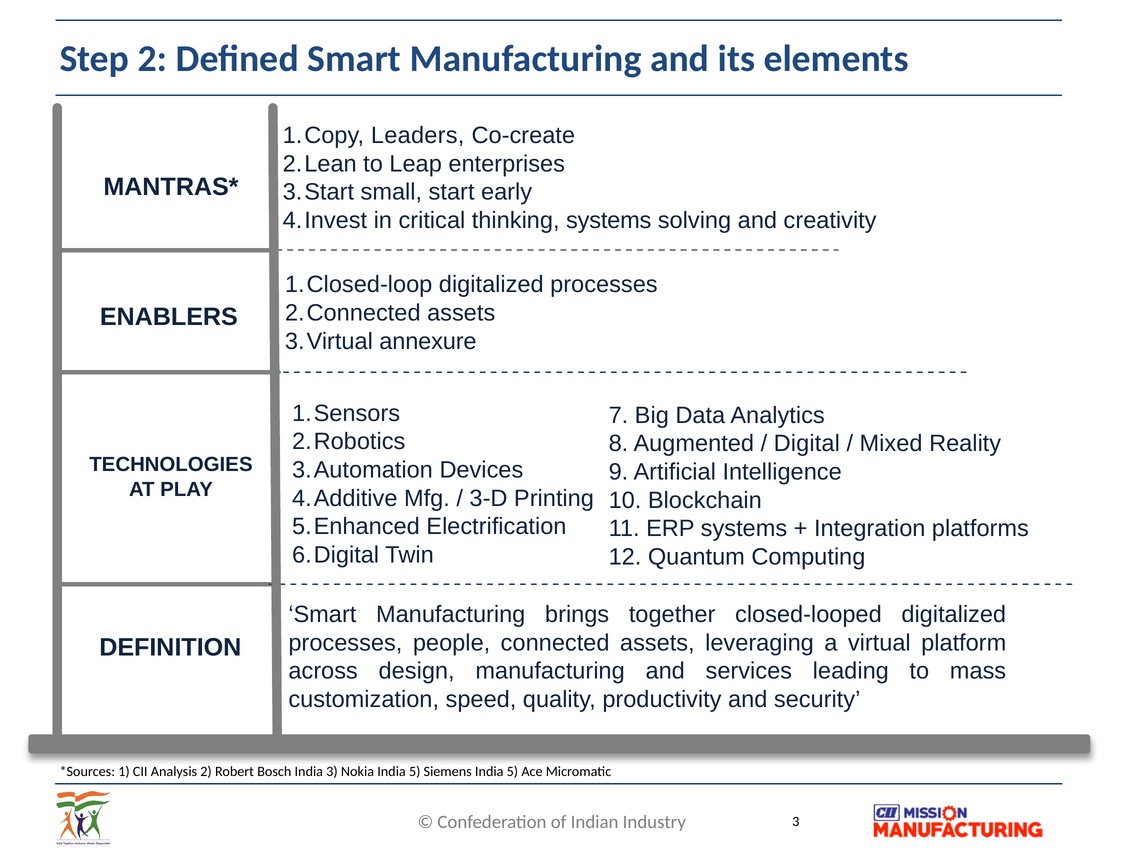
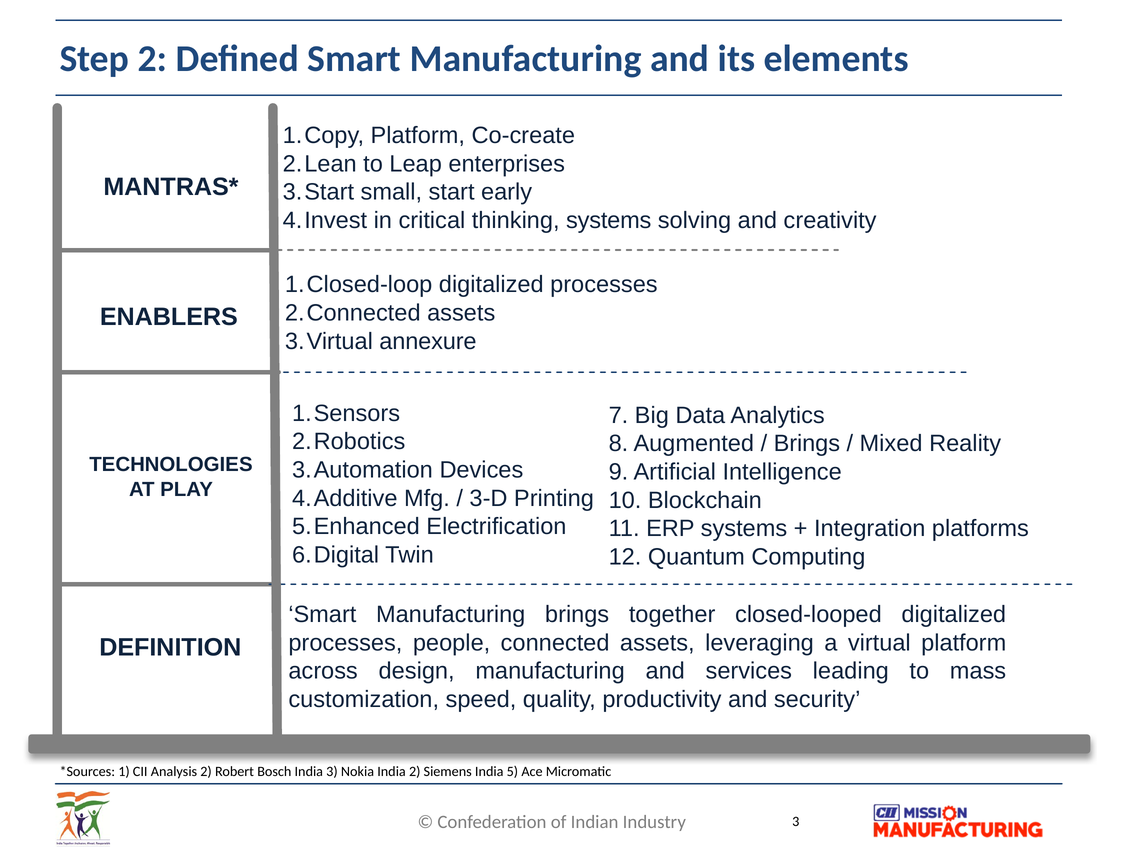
Leaders: Leaders -> Platform (418, 135)
Digital: Digital -> Brings (807, 443)
Nokia India 5: 5 -> 2 (415, 771)
